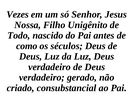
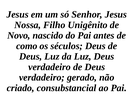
Vezes: Vezes -> Jesus (18, 14)
Todo: Todo -> Novo (19, 35)
